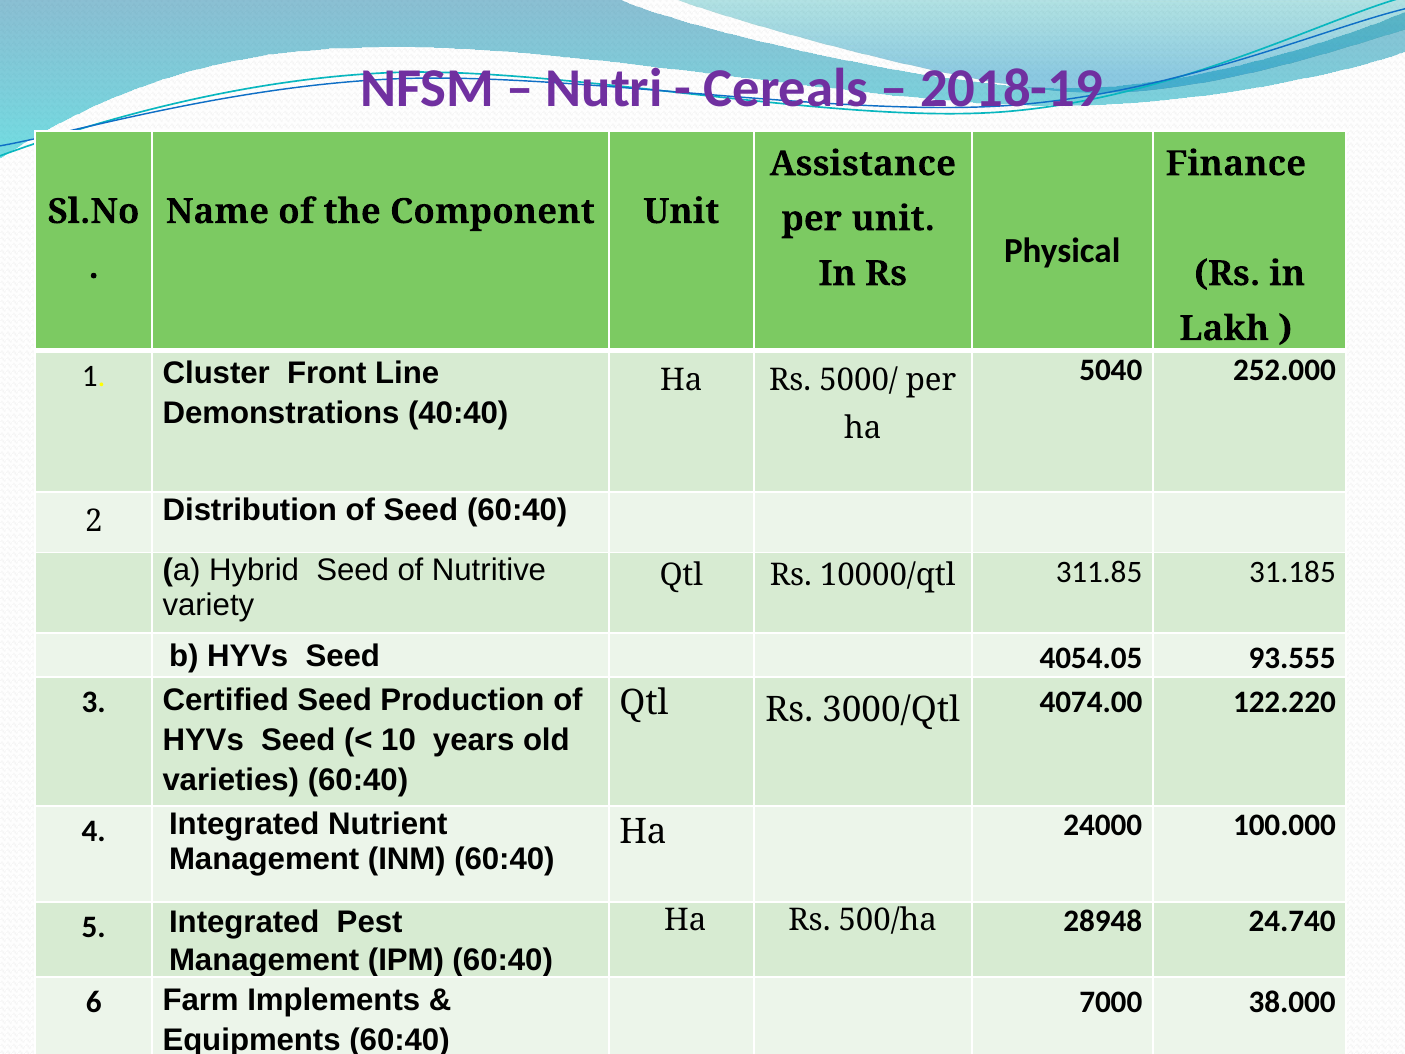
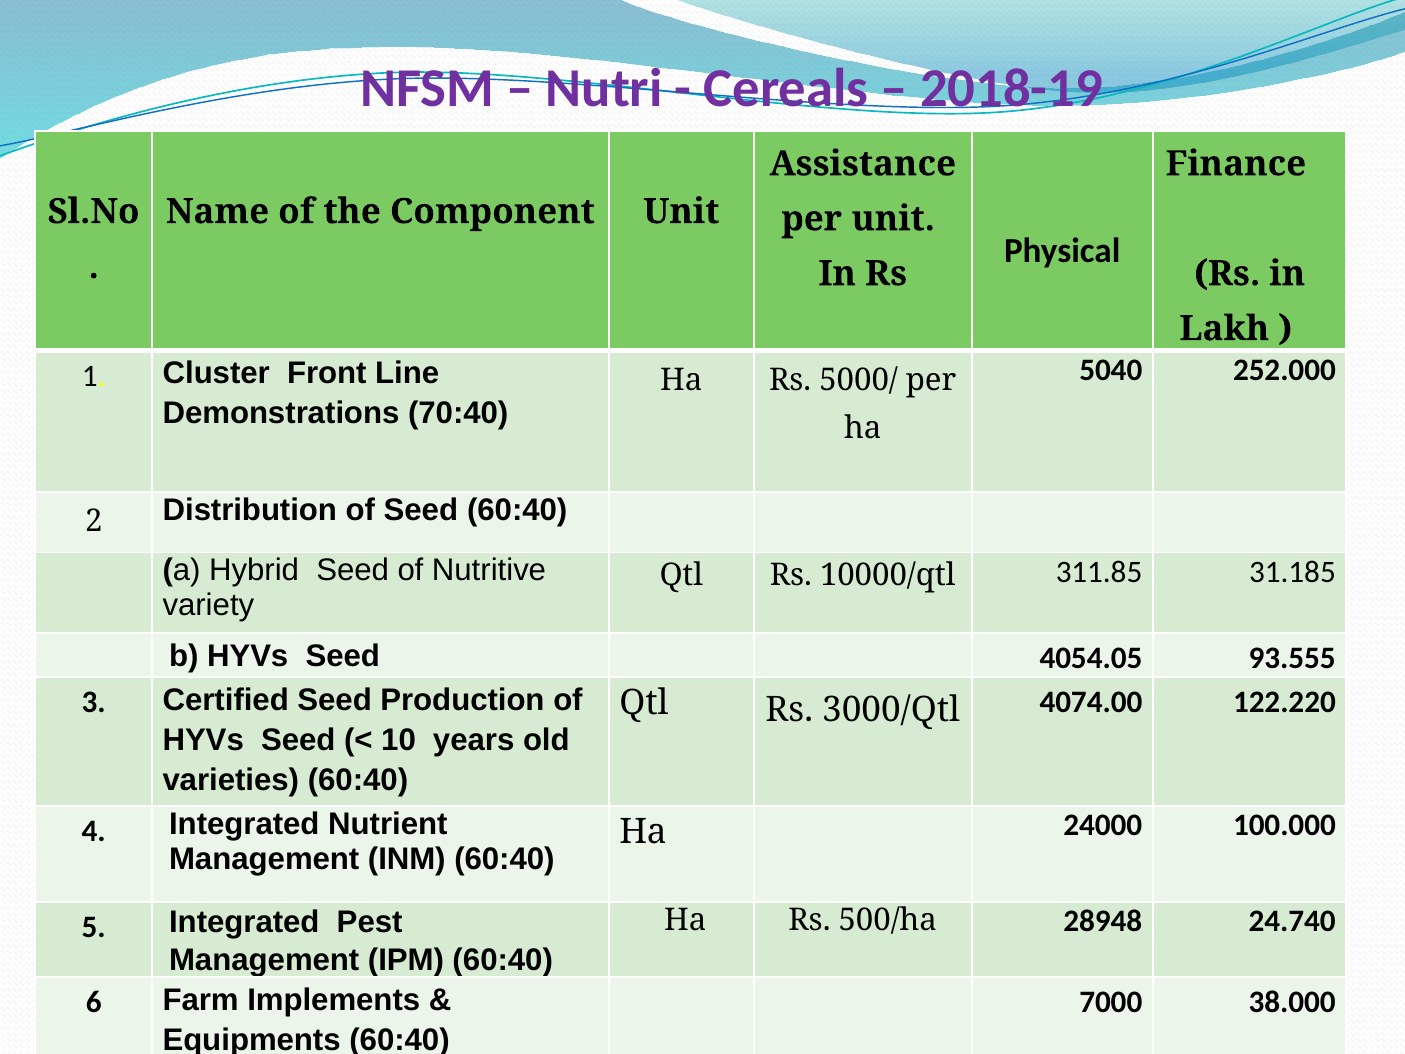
40:40: 40:40 -> 70:40 (458, 413)
